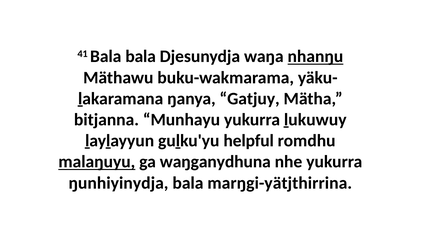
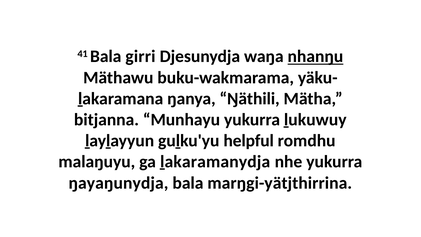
Bala bala: bala -> girri (140, 56)
Gatjuy: Gatjuy -> Ŋäthili (250, 99)
malaŋuyu underline: present -> none (97, 162)
waŋganydhuna: waŋganydhuna -> ḻakaramanydja (215, 162)
ŋunhiyinydja: ŋunhiyinydja -> ŋayaŋunydja (118, 183)
